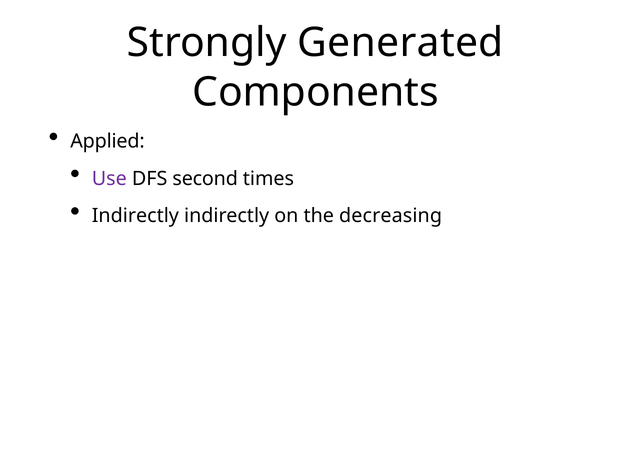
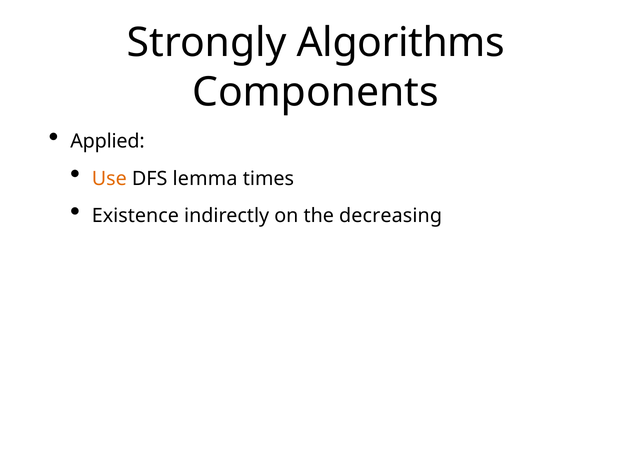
Generated: Generated -> Algorithms (401, 43)
Use colour: purple -> orange (109, 179)
second: second -> lemma (205, 179)
Indirectly: Indirectly -> Existence (135, 216)
